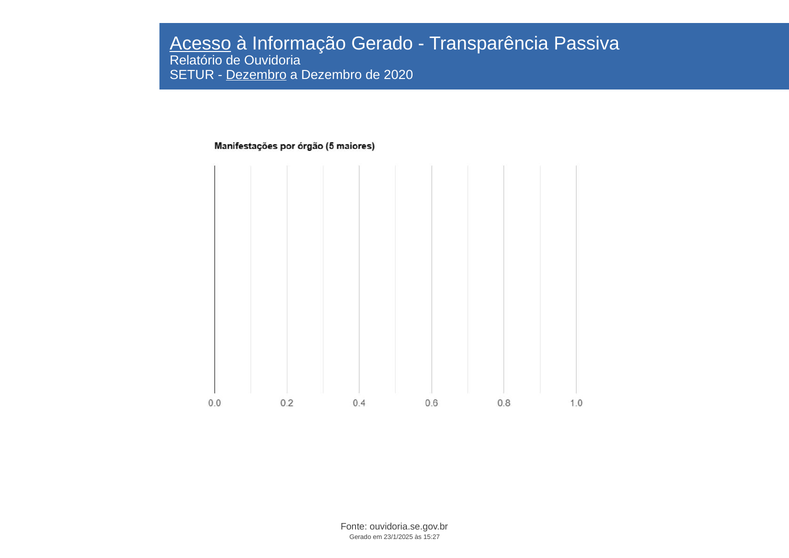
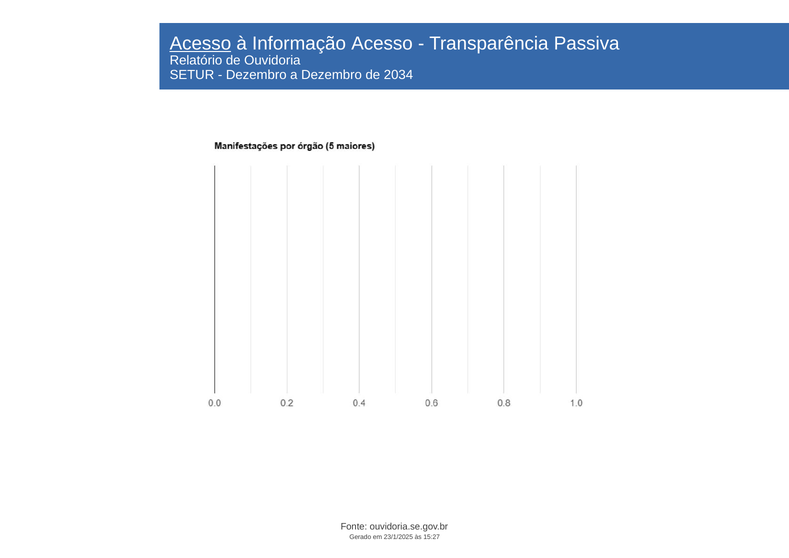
Informação Gerado: Gerado -> Acesso (382, 44)
Dezembro underline: present -> none (256, 75)
2020: 2020 -> 2034 (398, 75)
